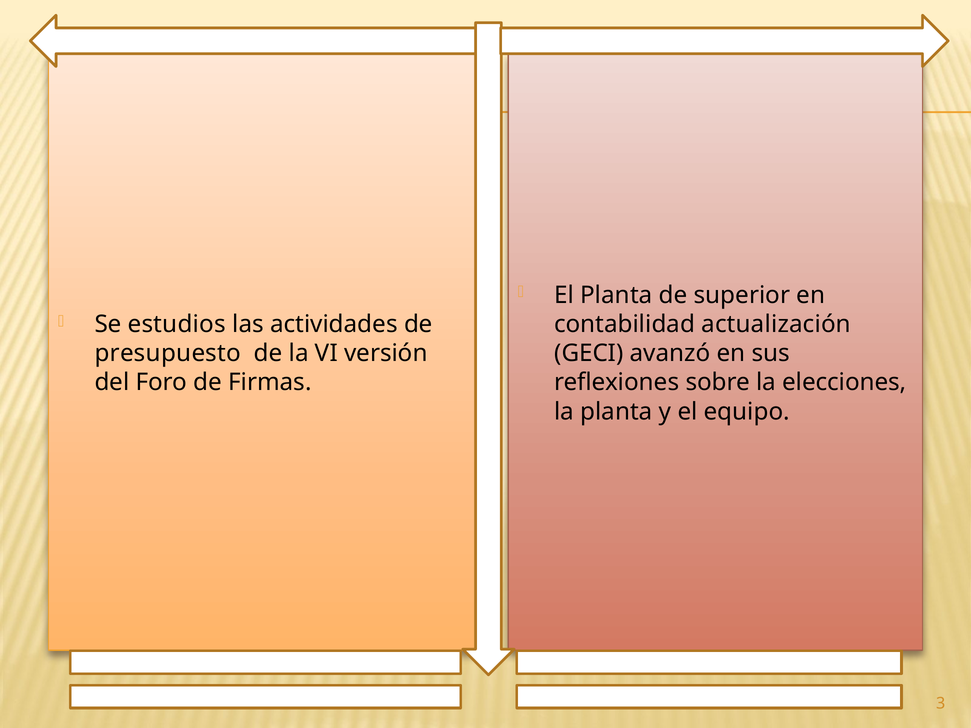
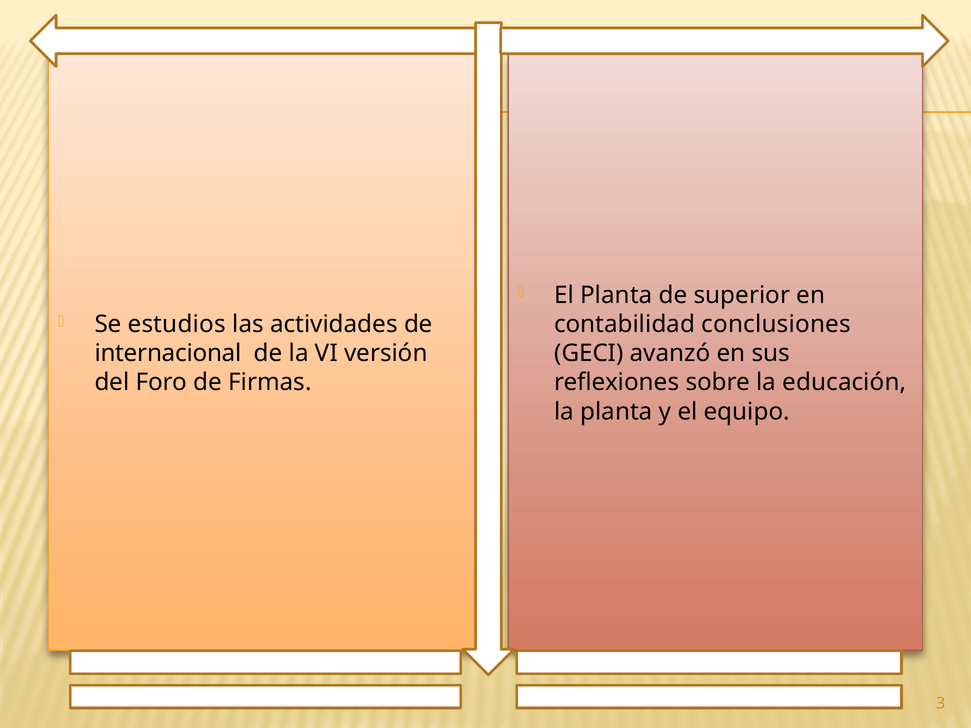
actualización: actualización -> conclusiones (776, 324)
presupuesto: presupuesto -> internacional (168, 353)
elecciones: elecciones -> educación (844, 383)
